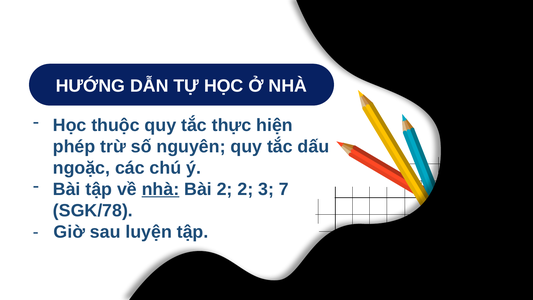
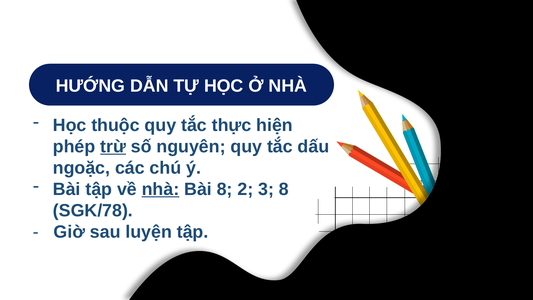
trừ underline: none -> present (113, 146)
Bài 2: 2 -> 8 (225, 189)
3 7: 7 -> 8 (284, 189)
